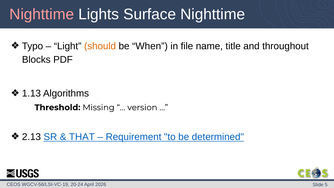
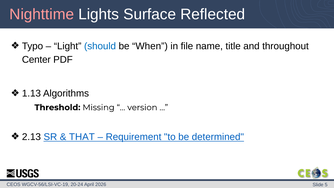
Surface Nighttime: Nighttime -> Reflected (213, 14)
should colour: orange -> blue (100, 46)
Blocks: Blocks -> Center (36, 60)
